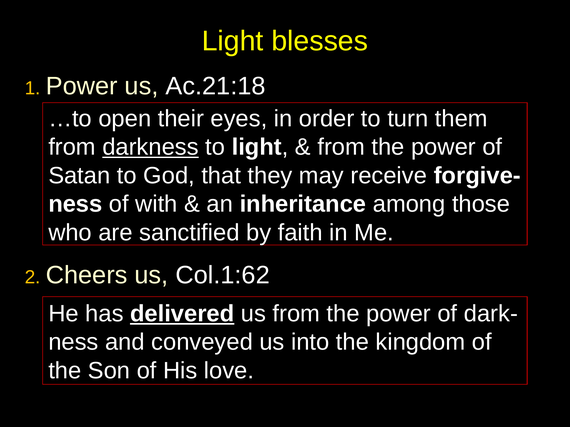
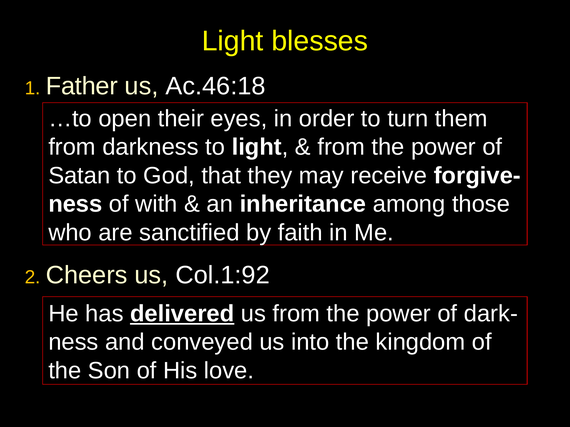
1 Power: Power -> Father (82, 86)
Ac.21:18: Ac.21:18 -> Ac.46:18 (216, 86)
darkness underline: present -> none (151, 147)
Col.1:62: Col.1:62 -> Col.1:92 (223, 276)
